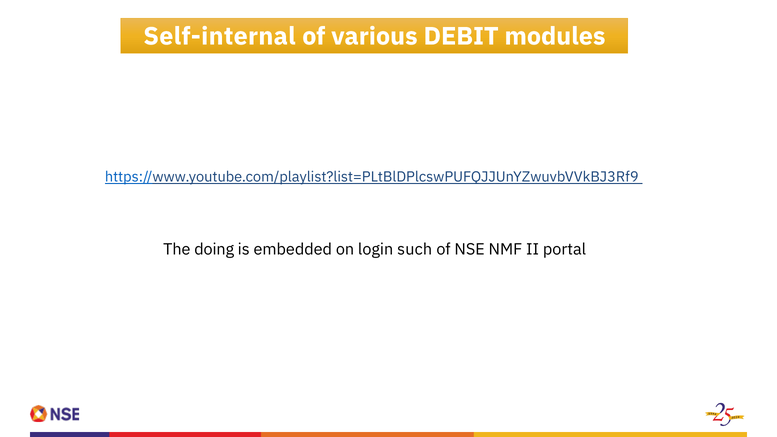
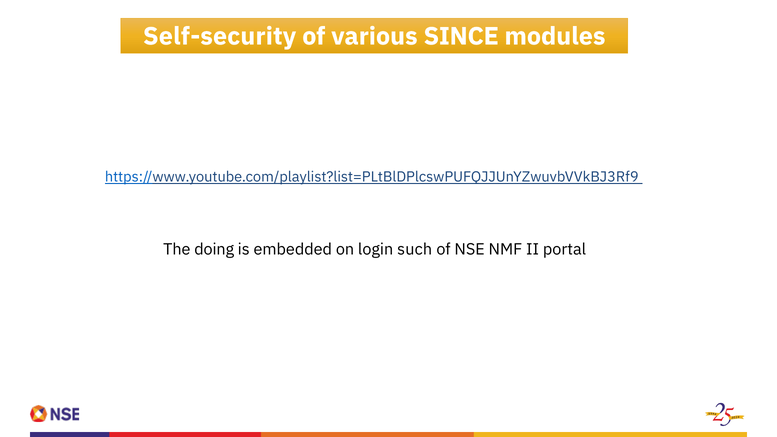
Self-internal: Self-internal -> Self-security (220, 36)
DEBIT: DEBIT -> SINCE (461, 36)
